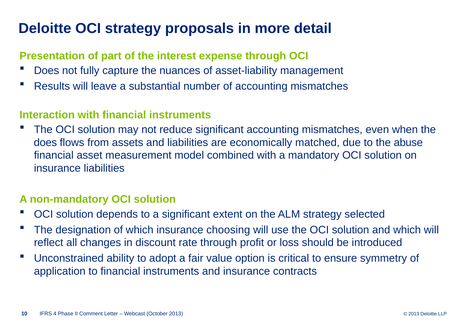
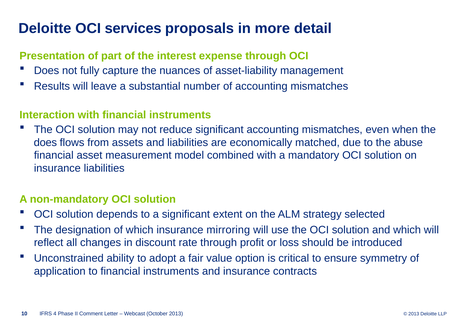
OCI strategy: strategy -> services (133, 28)
choosing: choosing -> mirroring (228, 230)
